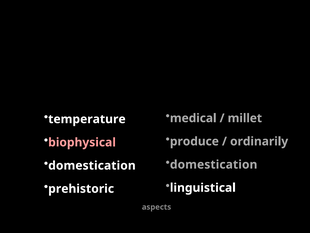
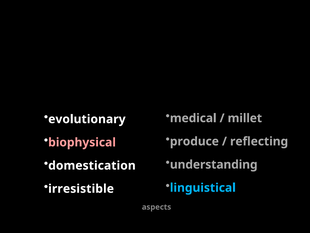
temperature: temperature -> evolutionary (87, 119)
ordinarily: ordinarily -> reflecting (259, 141)
domestication: domestication -> understanding (214, 164)
linguistical colour: white -> light blue (203, 187)
prehistoric: prehistoric -> irresistible (81, 188)
